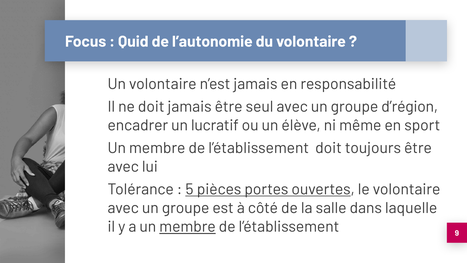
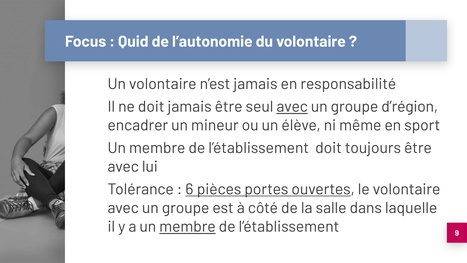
avec underline: none -> present (292, 107)
lucratif: lucratif -> mineur (215, 125)
5: 5 -> 6 (189, 189)
